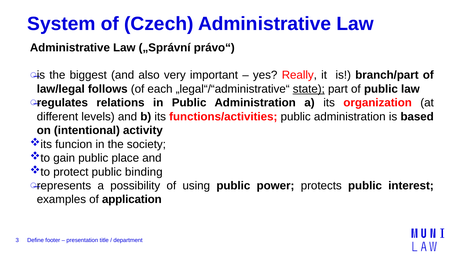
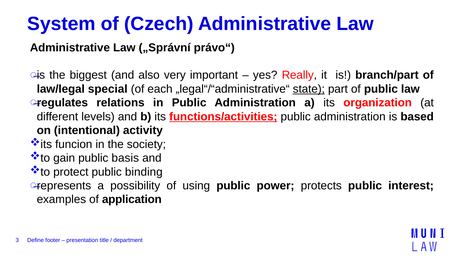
follows: follows -> special (108, 89)
functions/activities underline: none -> present (223, 117)
place: place -> basis (125, 158)
